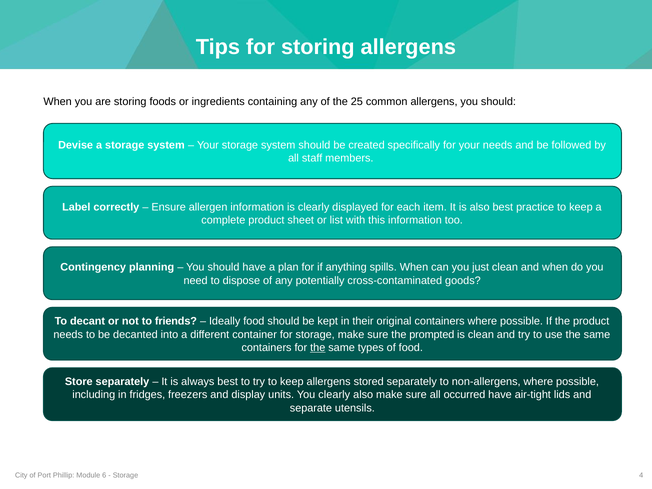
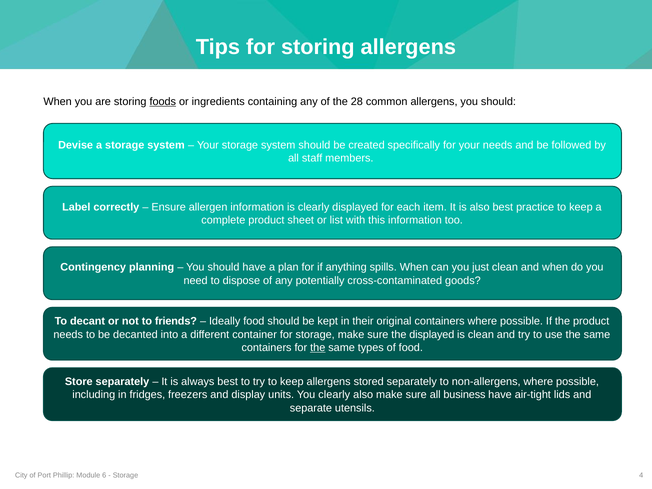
foods underline: none -> present (163, 101)
25: 25 -> 28 (357, 101)
the prompted: prompted -> displayed (432, 334)
occurred: occurred -> business (464, 395)
